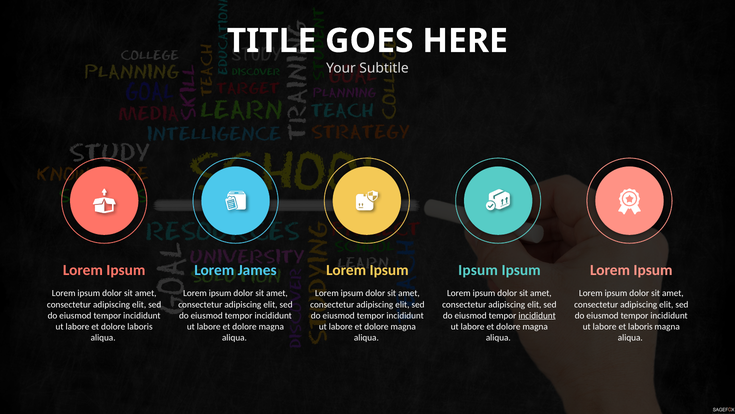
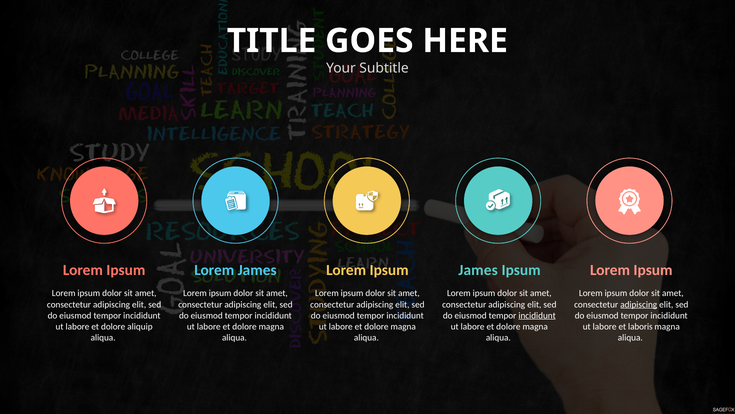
Ipsum: Ipsum -> James (478, 270)
adipiscing underline: none -> present (639, 304)
dolore laboris: laboris -> aliquip (140, 326)
